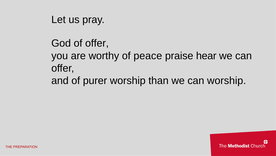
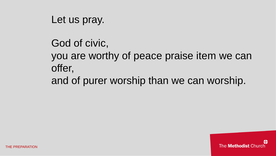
of offer: offer -> civic (97, 43)
hear: hear -> item (206, 56)
